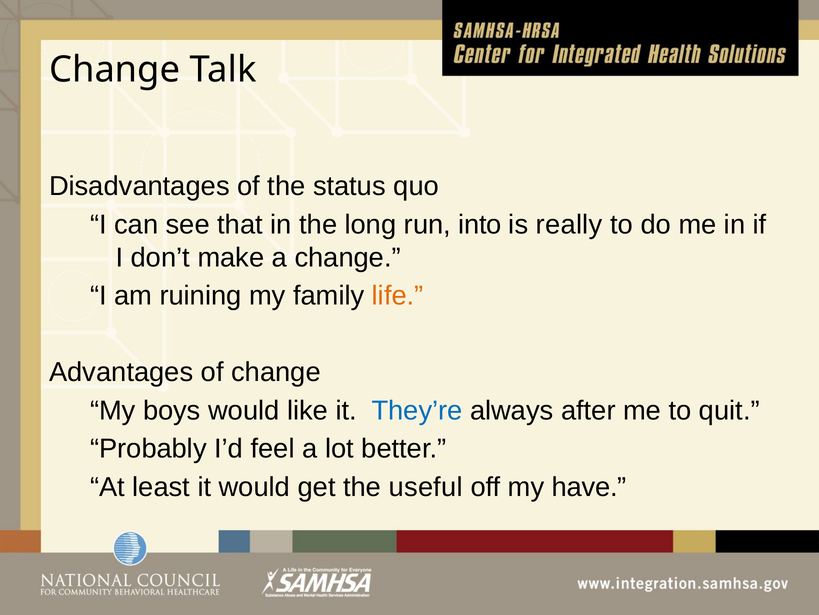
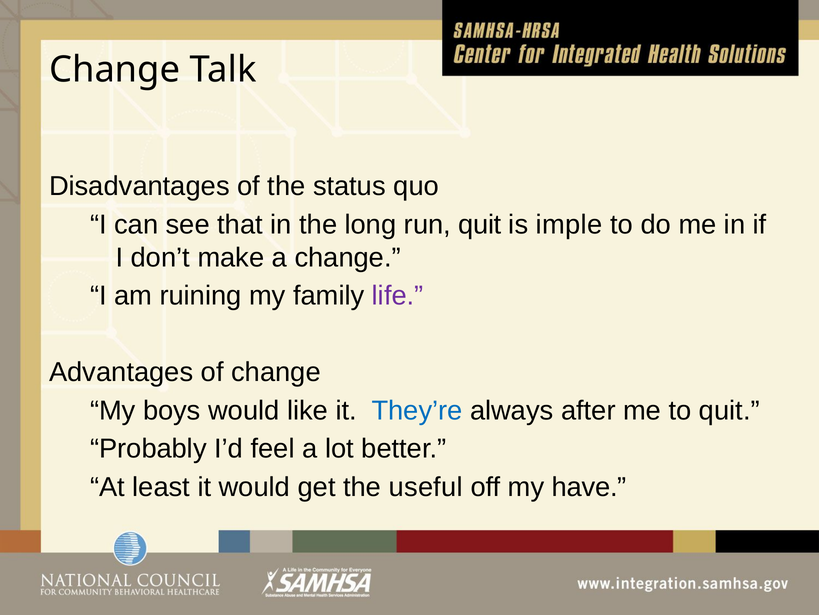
run into: into -> quit (480, 224)
really: really -> imple (569, 224)
life colour: orange -> purple (398, 295)
